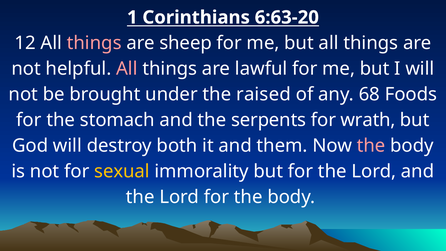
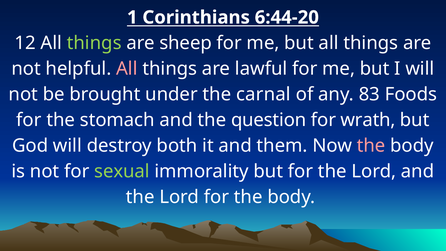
6:63-20: 6:63-20 -> 6:44-20 (287, 17)
things colour: pink -> light green (94, 43)
raised: raised -> carnal (263, 94)
68: 68 -> 83 (369, 94)
serpents: serpents -> question (269, 120)
sexual colour: yellow -> light green (122, 171)
